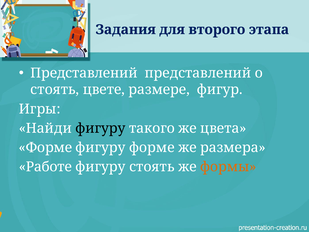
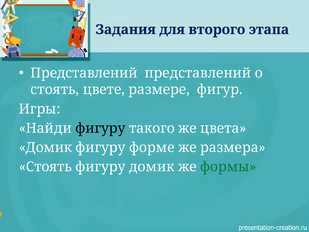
Форме: Форме -> Домик (45, 147)
Работе: Работе -> Стоять (45, 167)
фигуру стоять: стоять -> домик (152, 167)
формы colour: orange -> green (228, 167)
